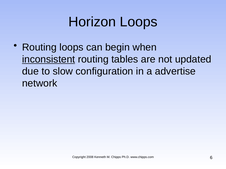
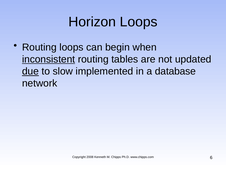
due underline: none -> present (30, 72)
configuration: configuration -> implemented (104, 72)
advertise: advertise -> database (175, 72)
